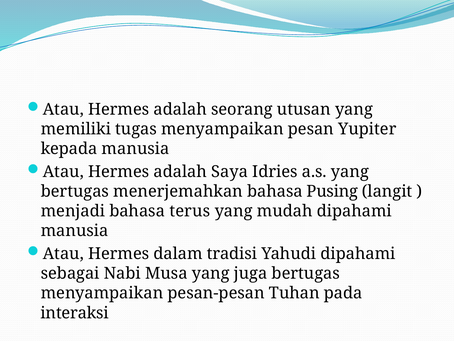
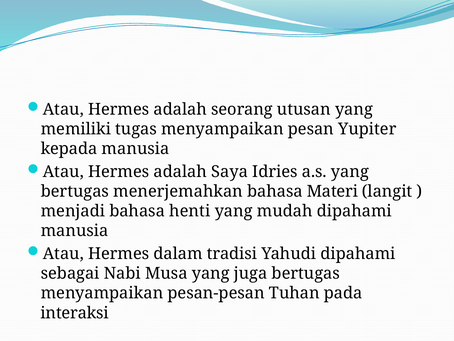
Pusing: Pusing -> Materi (332, 191)
terus: terus -> henti (190, 211)
